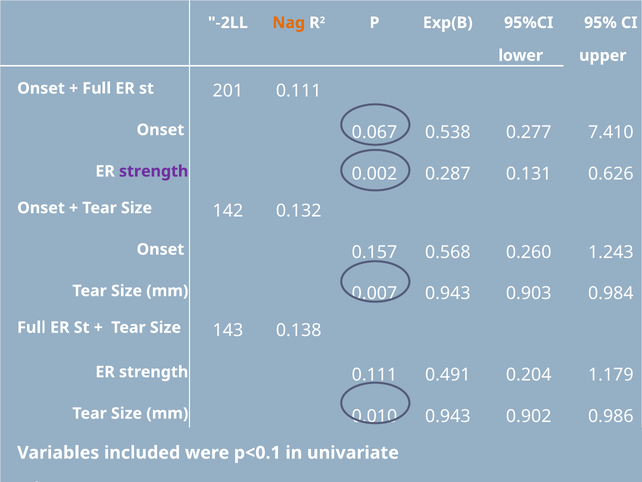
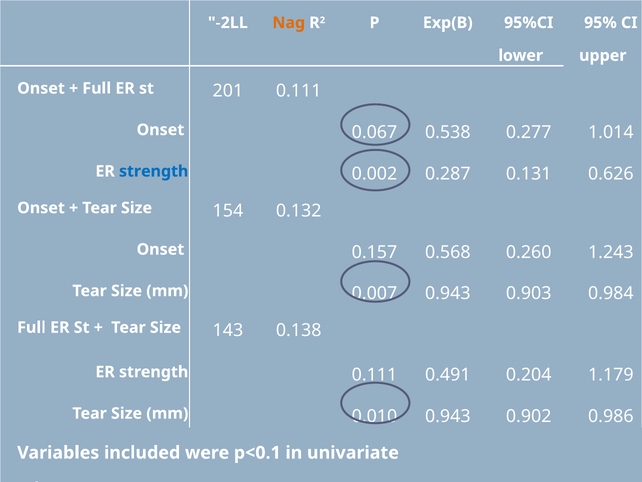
7.410: 7.410 -> 1.014 (611, 132)
strength colour: purple -> blue (154, 171)
142: 142 -> 154 (228, 210)
